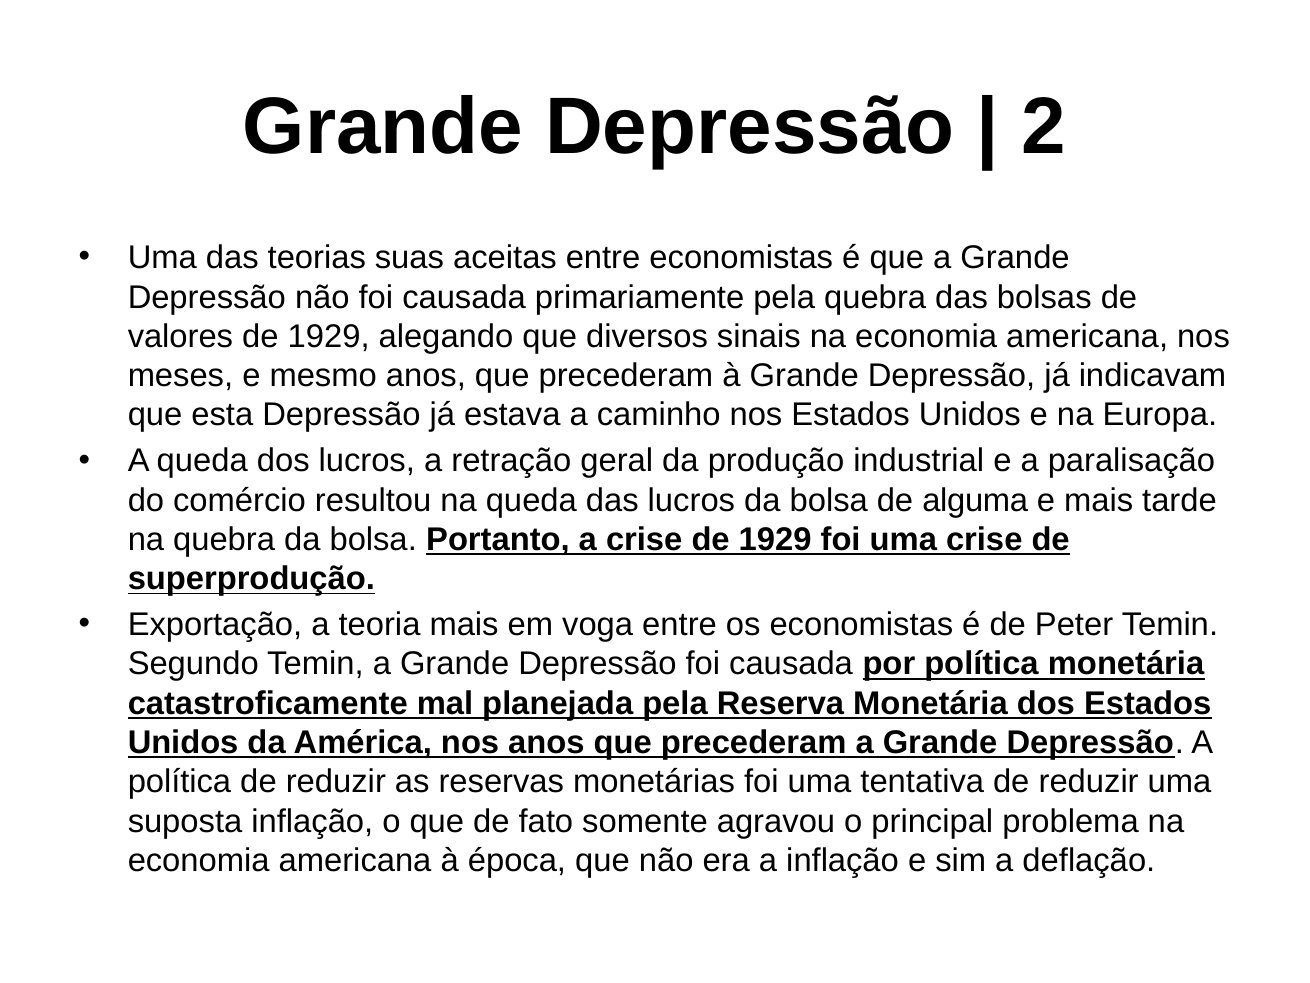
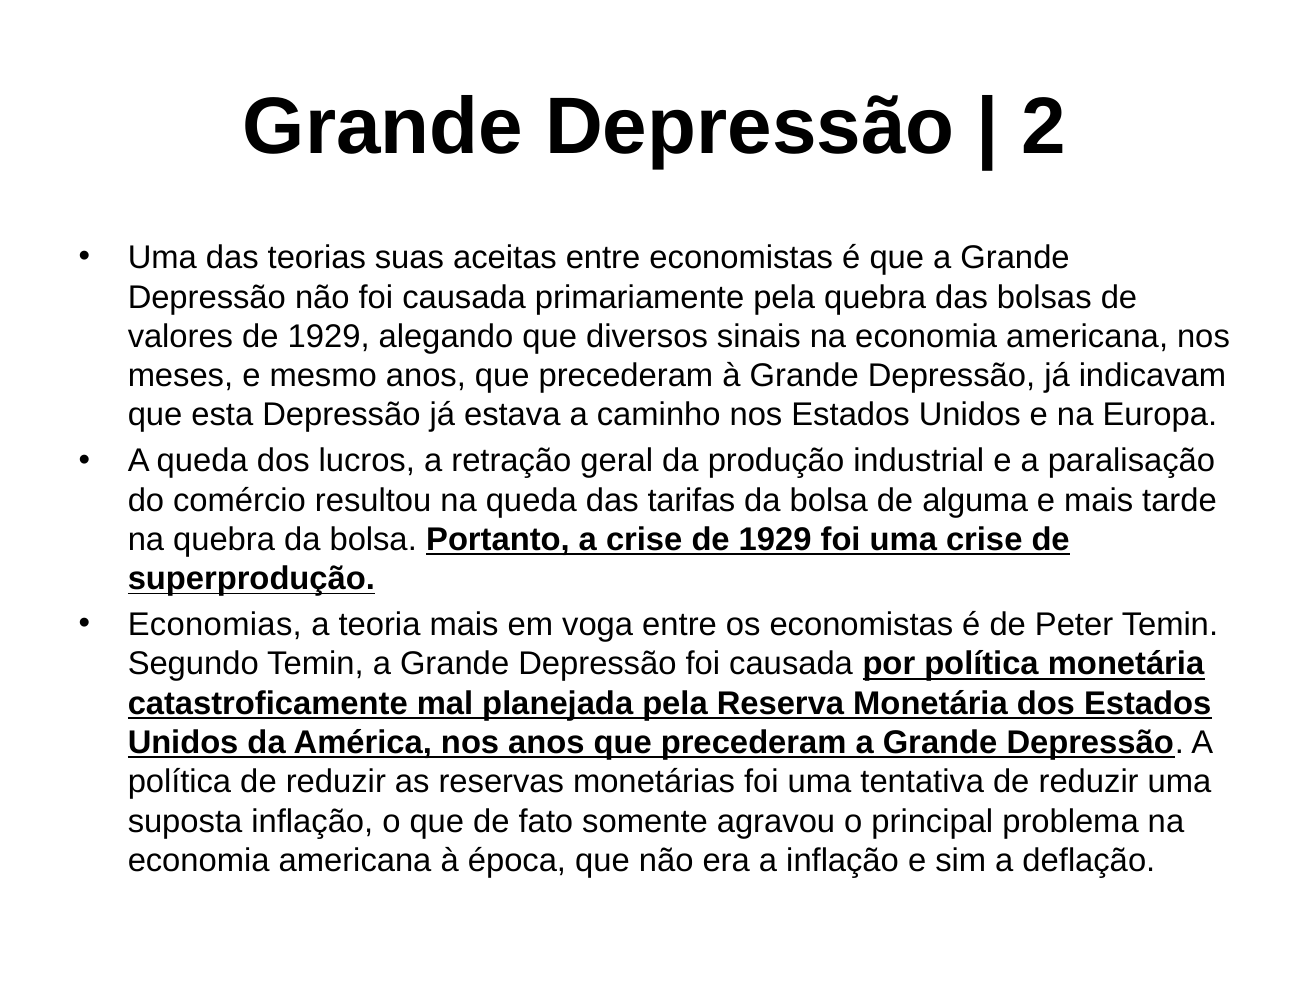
das lucros: lucros -> tarifas (692, 500)
Exportação: Exportação -> Economias (215, 625)
